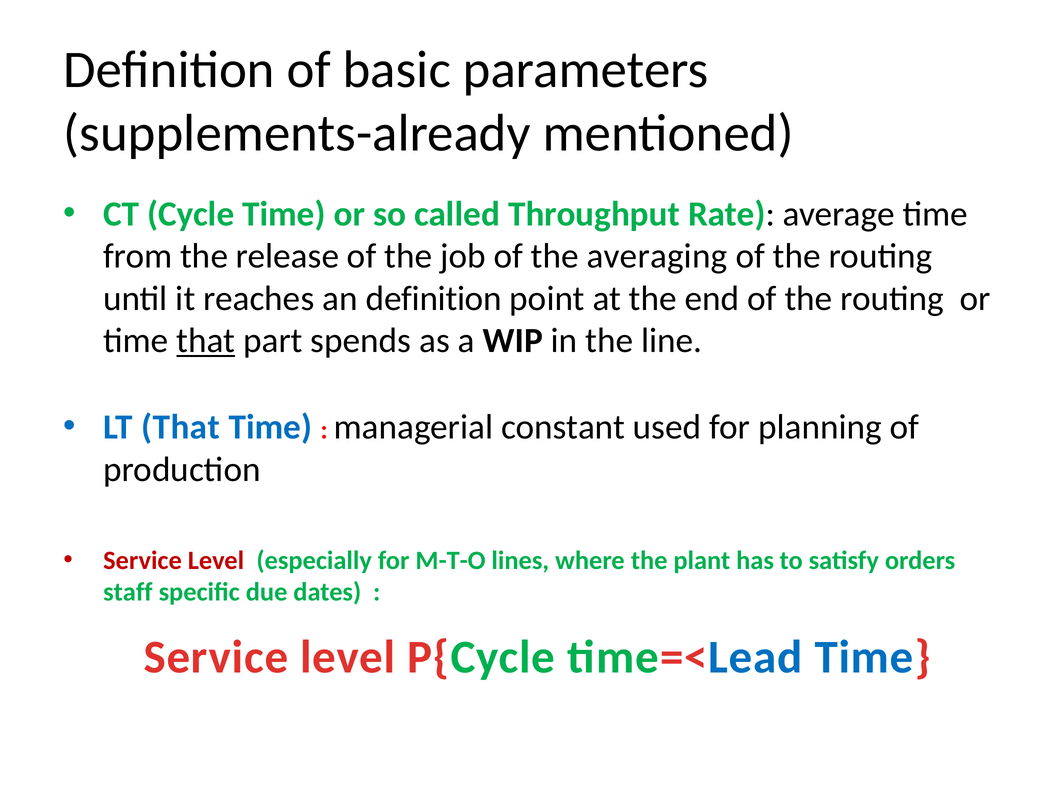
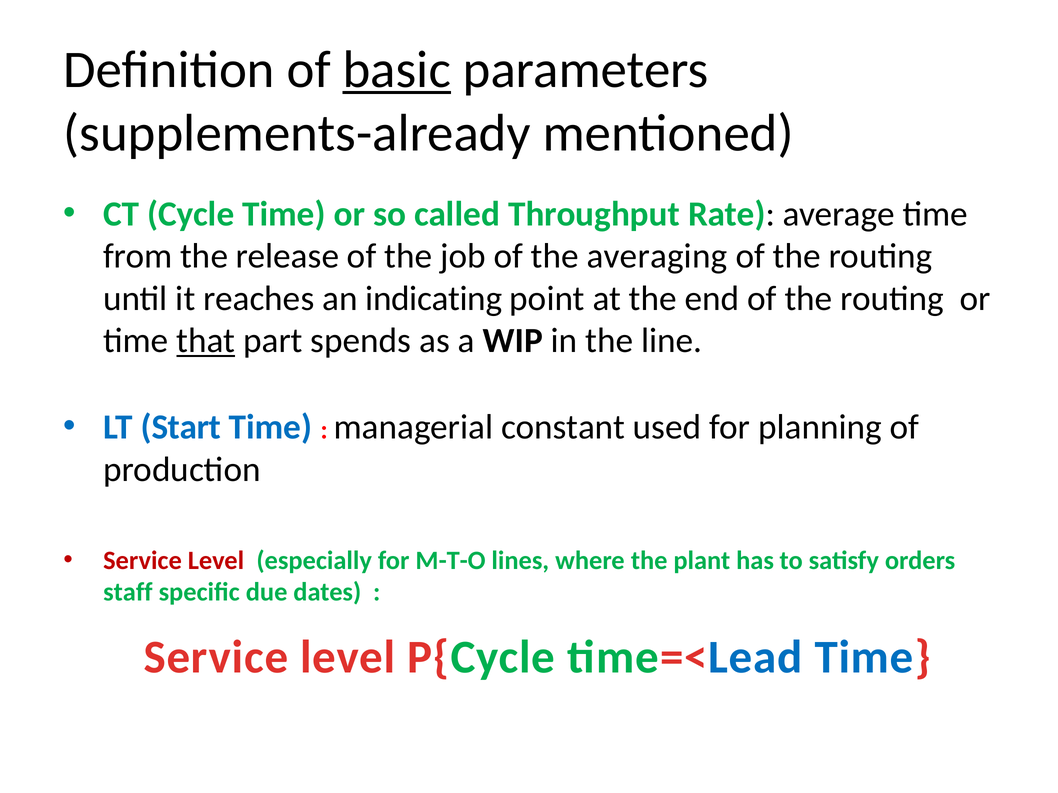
basic underline: none -> present (397, 70)
an definition: definition -> indicating (434, 299)
LT That: That -> Start (181, 427)
